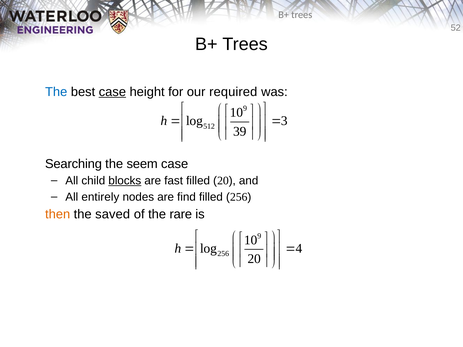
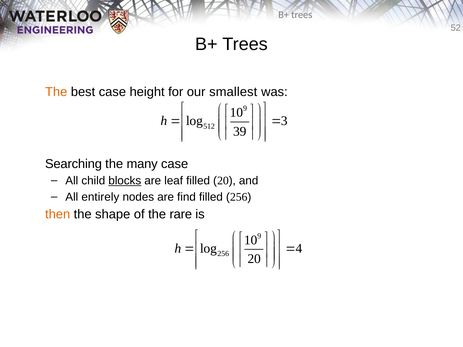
The colour: blue -> orange (56, 92)
case underline: present -> none (112, 92)
required: required -> smallest (233, 92)
seem: seem -> many (142, 164)
fast: fast -> leaf (174, 181)
saved: saved -> shape (113, 214)
